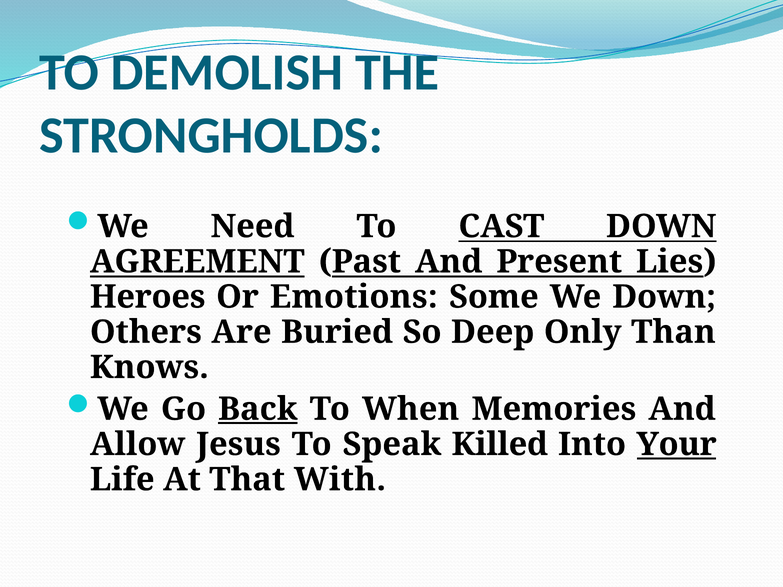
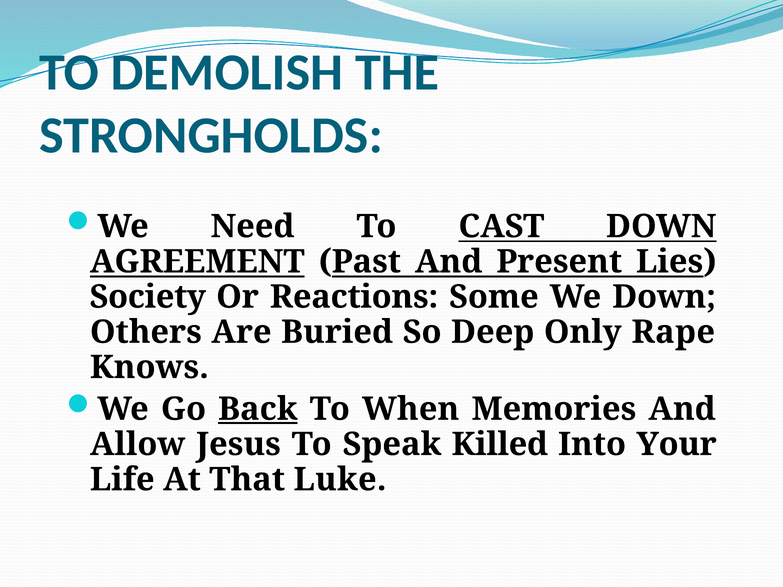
Heroes: Heroes -> Society (148, 297)
Emotions: Emotions -> Reactions (354, 297)
Than: Than -> Rape (673, 332)
Your underline: present -> none (677, 444)
With: With -> Luke (340, 480)
